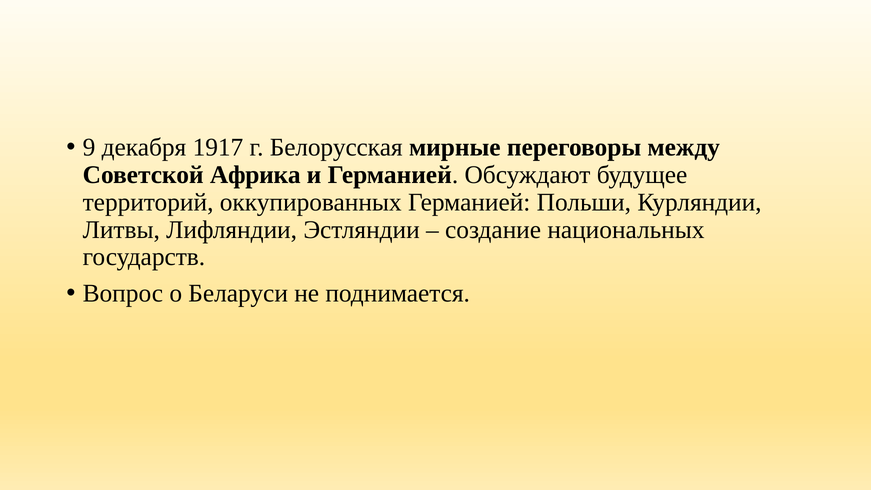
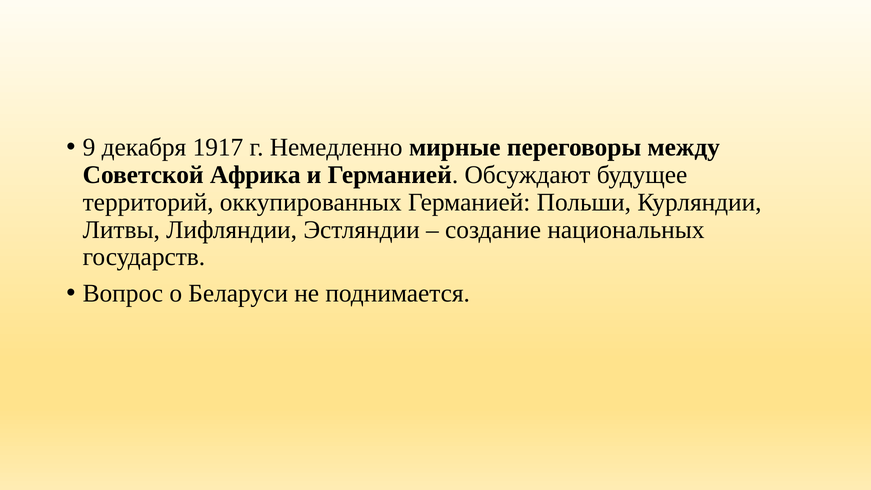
Белорусская: Белорусская -> Немедленно (336, 147)
